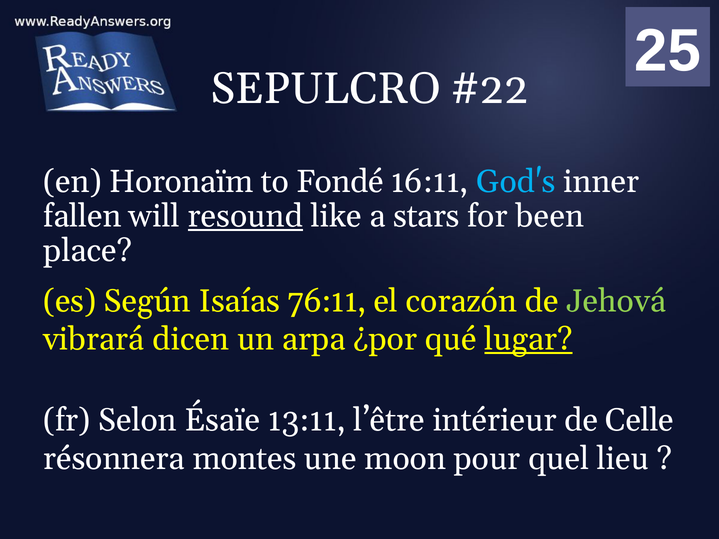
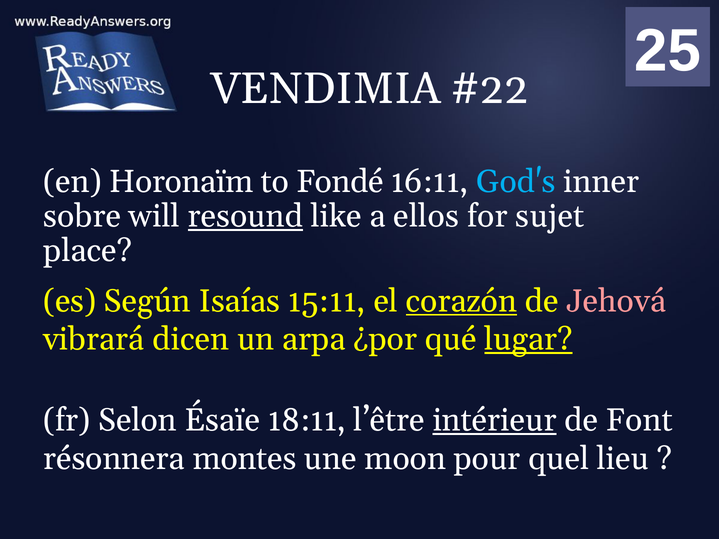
SEPULCRO: SEPULCRO -> VENDIMIA (326, 89)
fallen: fallen -> sobre (82, 216)
stars: stars -> ellos (426, 216)
been: been -> sujet (550, 216)
76:11: 76:11 -> 15:11 (327, 301)
corazón underline: none -> present (461, 301)
Jehová colour: light green -> pink (616, 301)
13:11: 13:11 -> 18:11 (307, 420)
intérieur underline: none -> present (495, 420)
Celle: Celle -> Font (639, 420)
